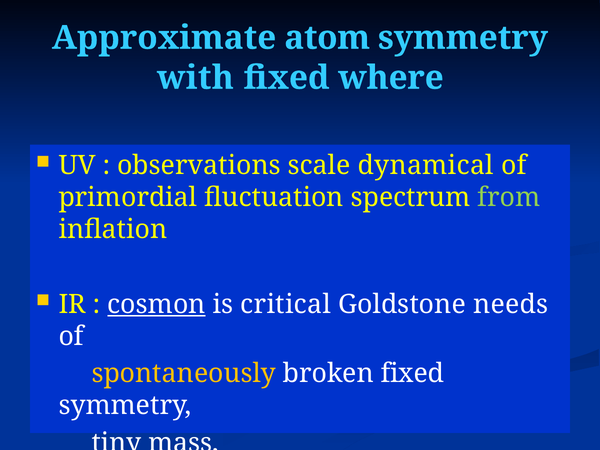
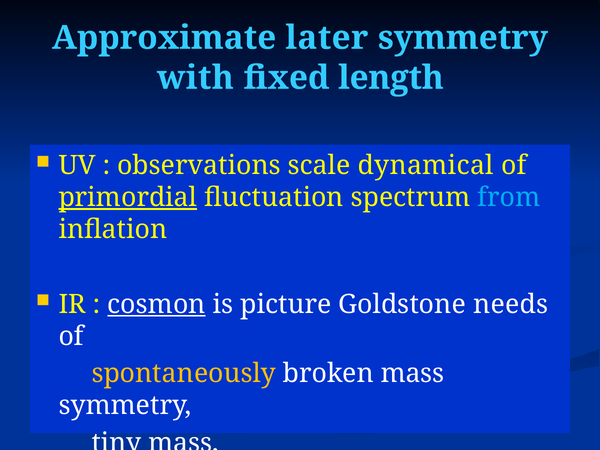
atom: atom -> later (327, 38)
where: where -> length (391, 78)
primordial underline: none -> present (128, 198)
from colour: light green -> light blue (509, 198)
critical: critical -> picture (286, 304)
broken fixed: fixed -> mass (412, 374)
